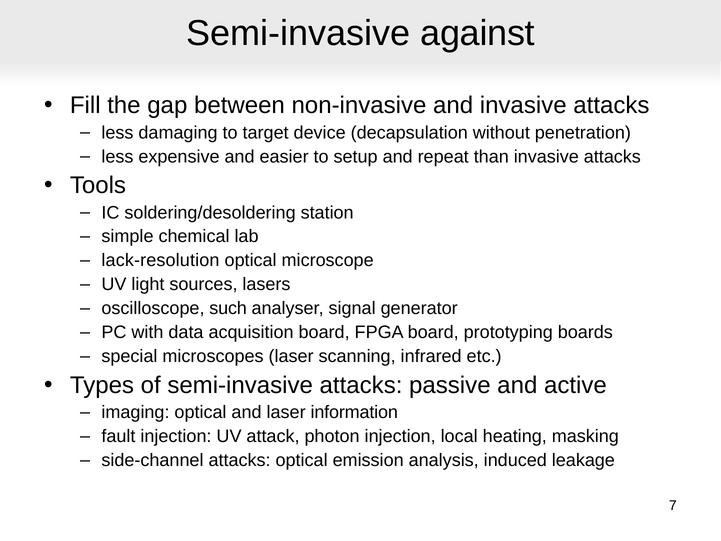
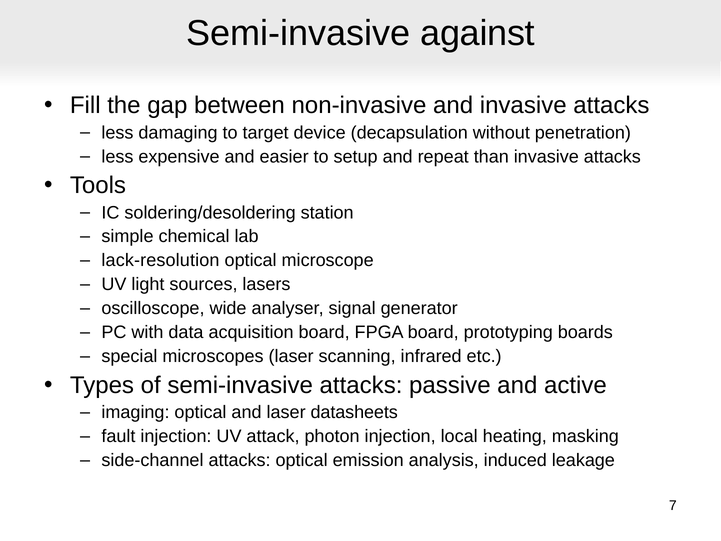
such: such -> wide (228, 308)
information: information -> datasheets (354, 412)
